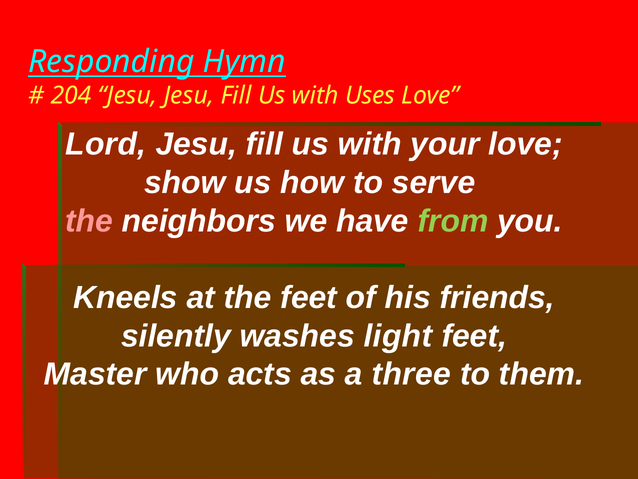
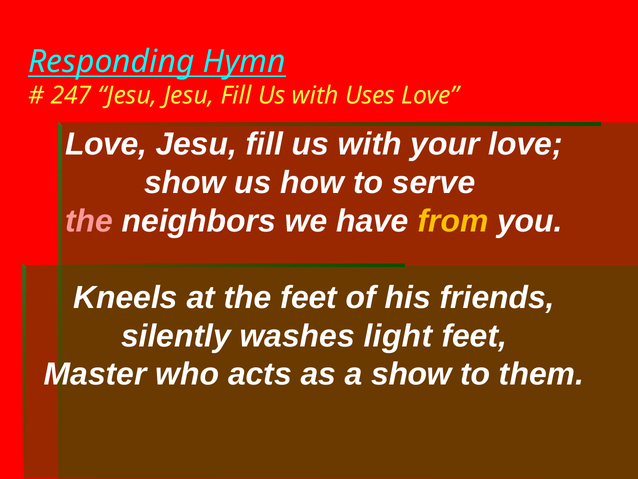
204: 204 -> 247 (71, 95)
Lord: Lord -> Love (106, 144)
from colour: light green -> yellow (453, 221)
a three: three -> show (412, 374)
